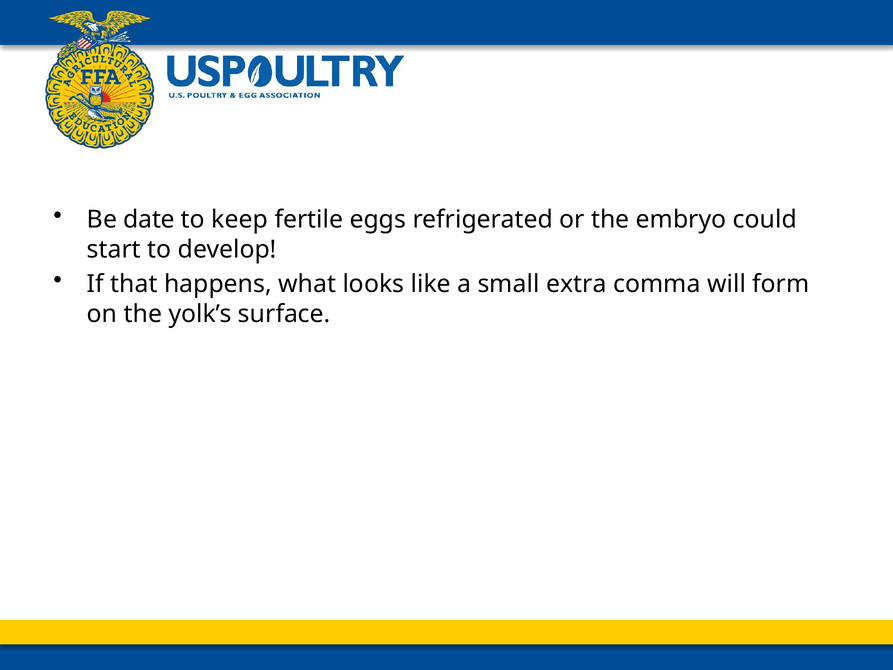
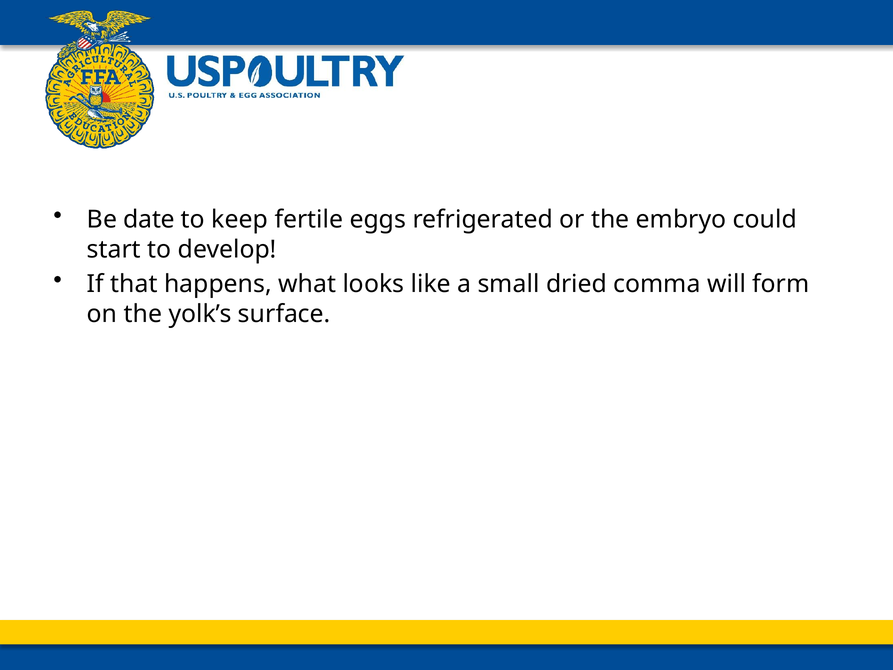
extra: extra -> dried (576, 284)
